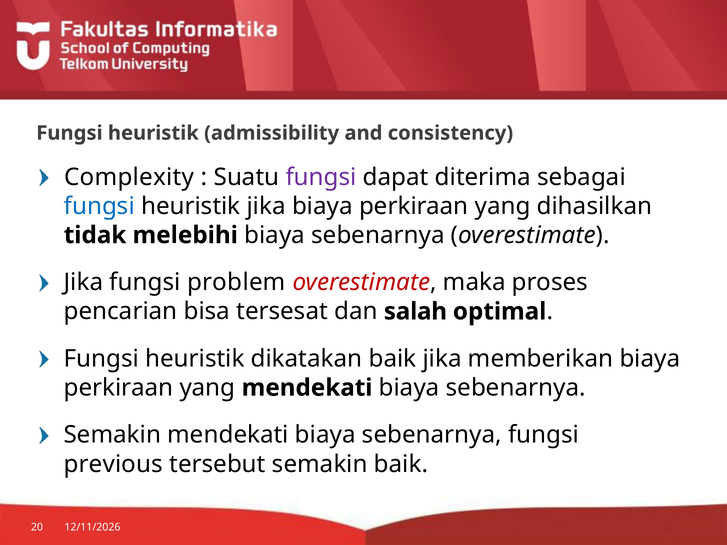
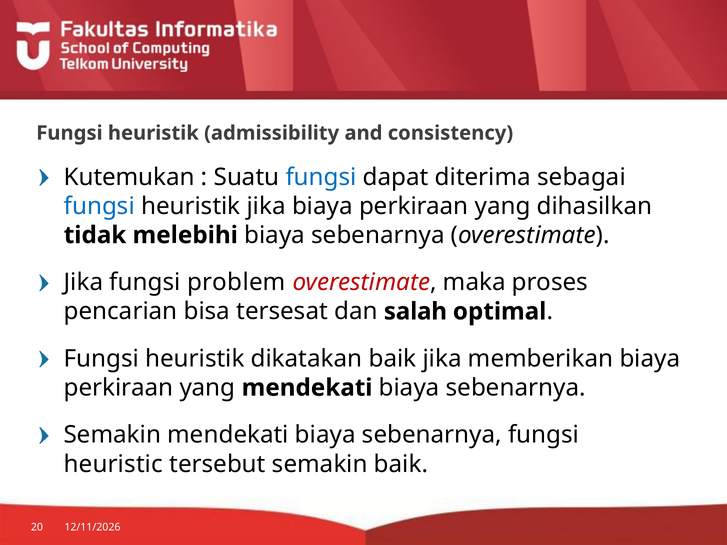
Complexity: Complexity -> Kutemukan (129, 177)
fungsi colour: purple -> blue (321, 177)
previous: previous -> heuristic (113, 464)
